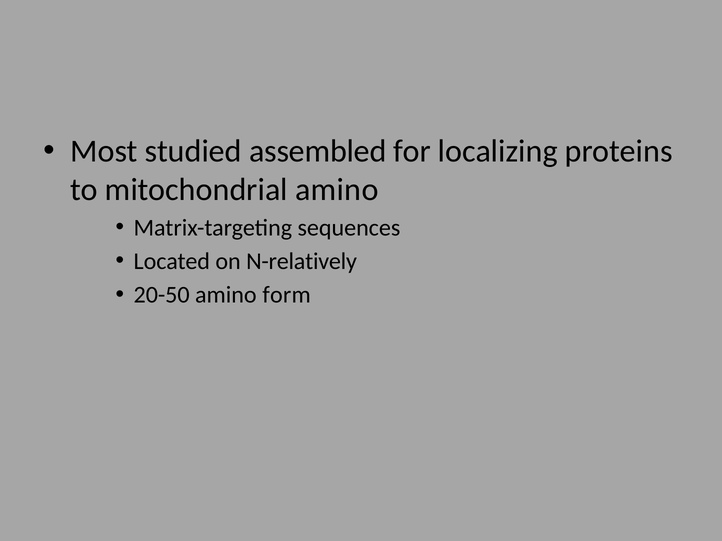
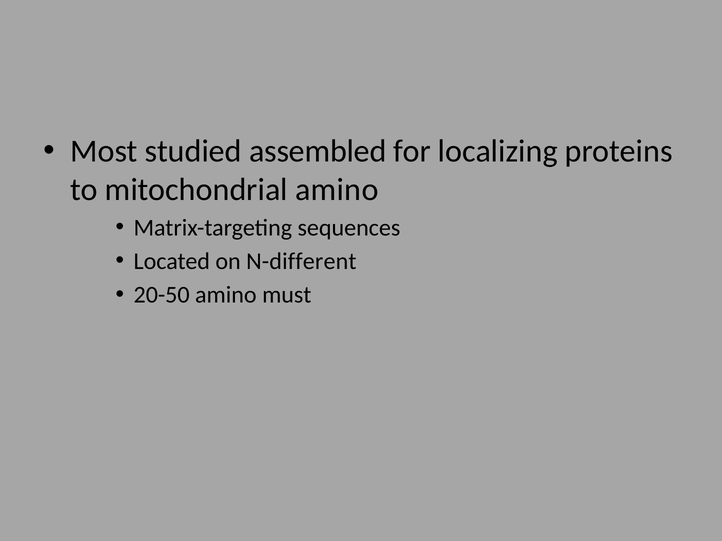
N-relatively: N-relatively -> N-different (301, 262)
form: form -> must (287, 295)
